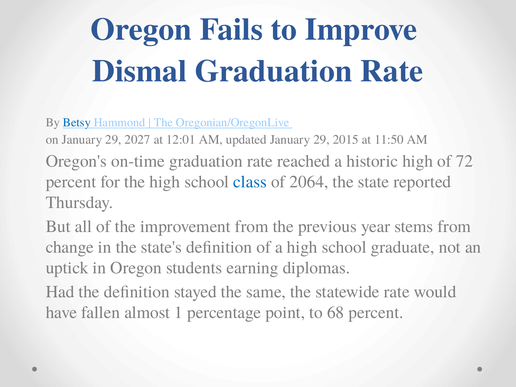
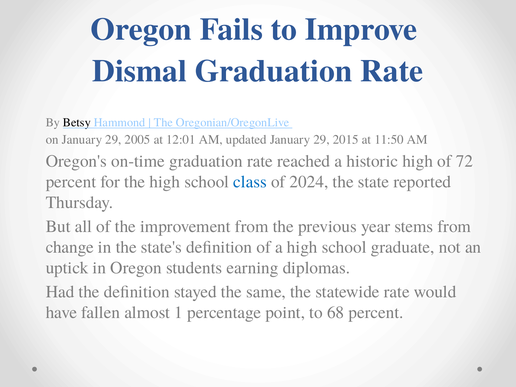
Betsy colour: blue -> black (77, 123)
2027: 2027 -> 2005 (138, 139)
2064: 2064 -> 2024 (309, 182)
